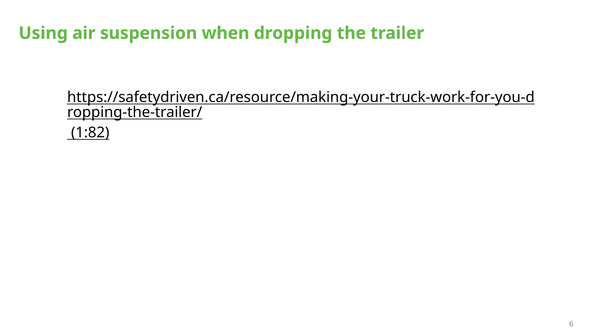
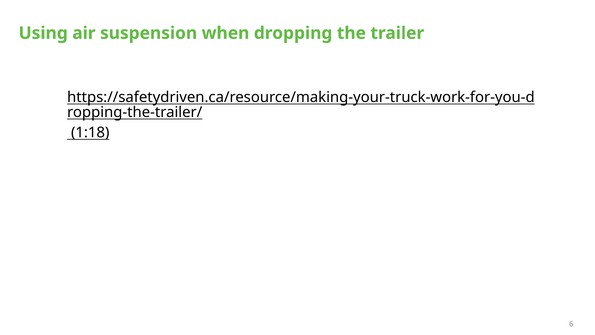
1:82: 1:82 -> 1:18 (90, 132)
